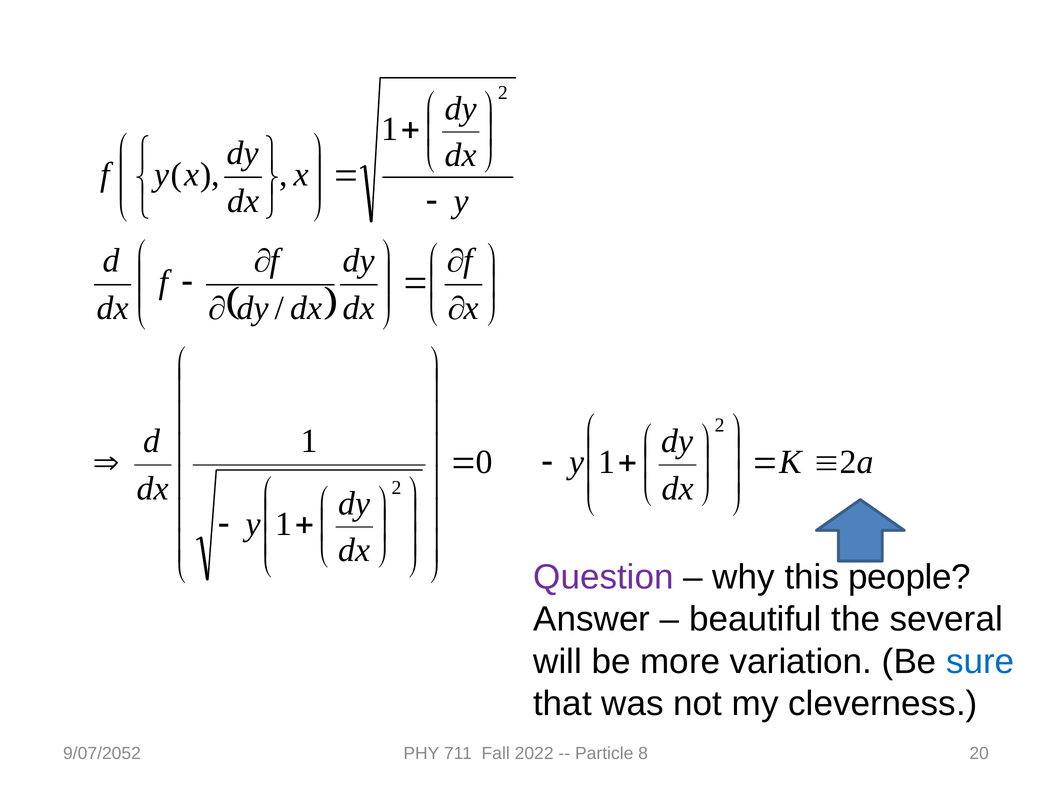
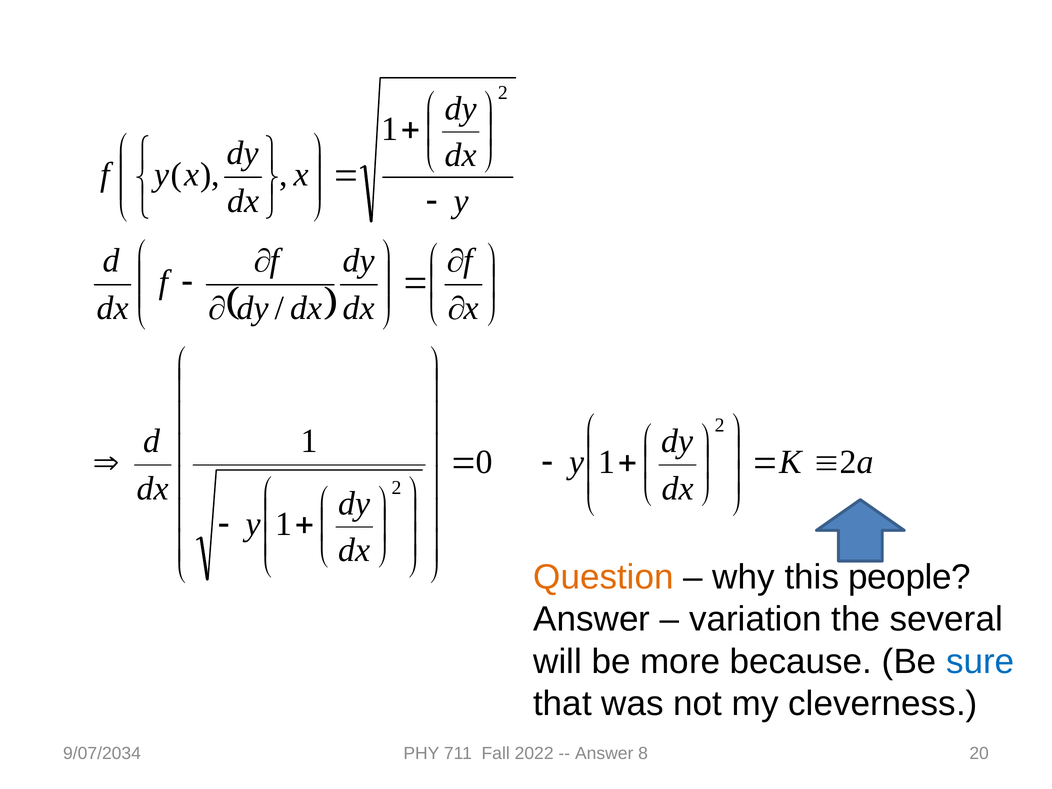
Question colour: purple -> orange (603, 577)
beautiful: beautiful -> variation (755, 619)
variation: variation -> because (801, 661)
9/07/2052: 9/07/2052 -> 9/07/2034 (102, 753)
Particle: Particle -> Answer (604, 753)
